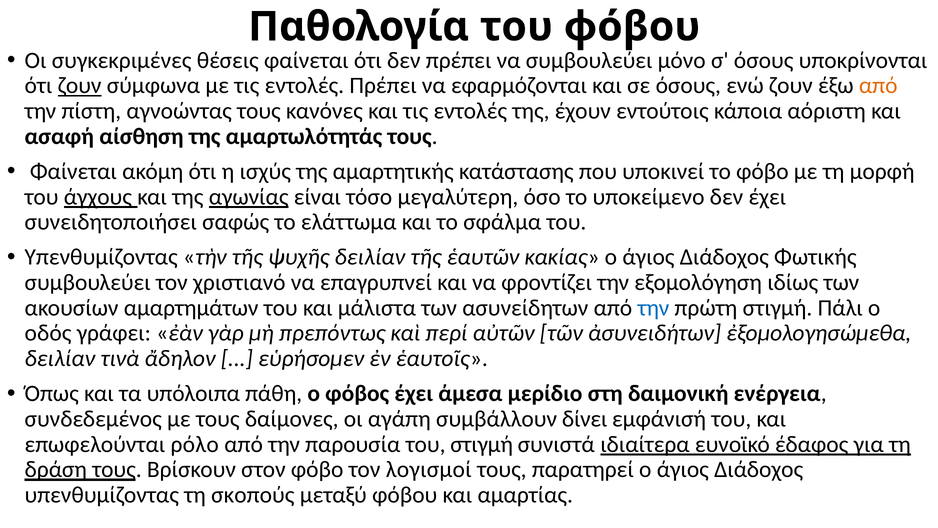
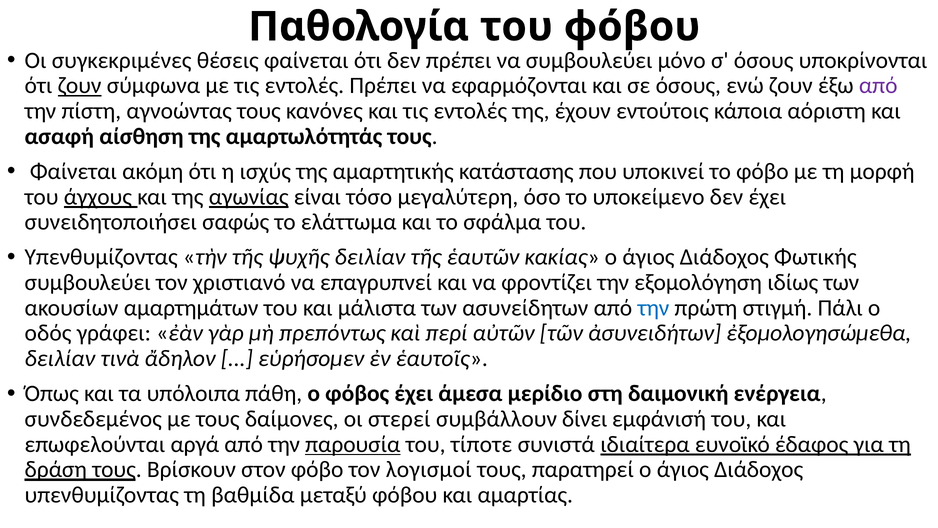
από colour: orange -> purple (878, 86)
αγάπη: αγάπη -> στερεί (399, 419)
ρόλο: ρόλο -> αργά (195, 444)
παρουσία underline: none -> present (353, 444)
του στιγμή: στιγμή -> τίποτε (481, 444)
σκοπούς: σκοπούς -> βαθμίδα (253, 495)
